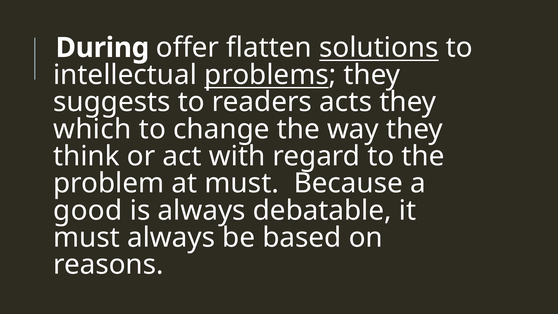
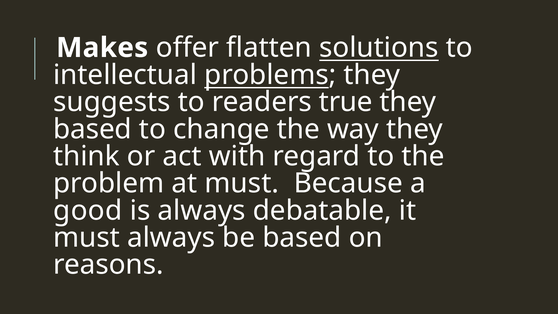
During: During -> Makes (102, 48)
acts: acts -> true (346, 102)
which: which -> based (92, 129)
